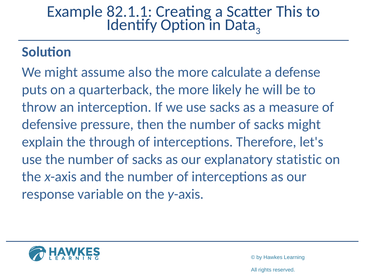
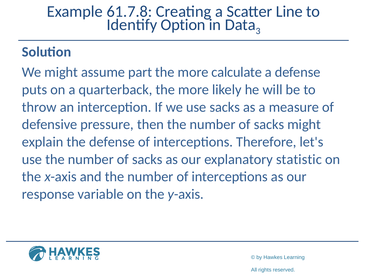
82.1.1: 82.1.1 -> 61.7.8 (129, 12)
This: This -> Line (289, 12)
also: also -> part (140, 72)
the through: through -> defense (112, 142)
